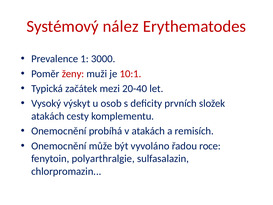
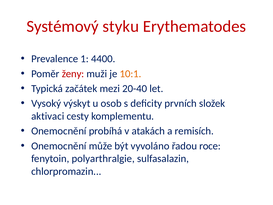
nález: nález -> styku (121, 26)
3000: 3000 -> 4400 (103, 59)
10:1 colour: red -> orange (131, 74)
atakách: atakách -> aktivaci (48, 116)
